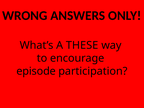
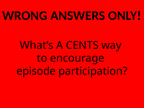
THESE: THESE -> CENTS (82, 45)
